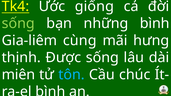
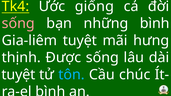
sống colour: light green -> pink (18, 23)
Gia-liêm cùng: cùng -> tuyệt (80, 41)
miên: miên -> tuyệt (18, 75)
